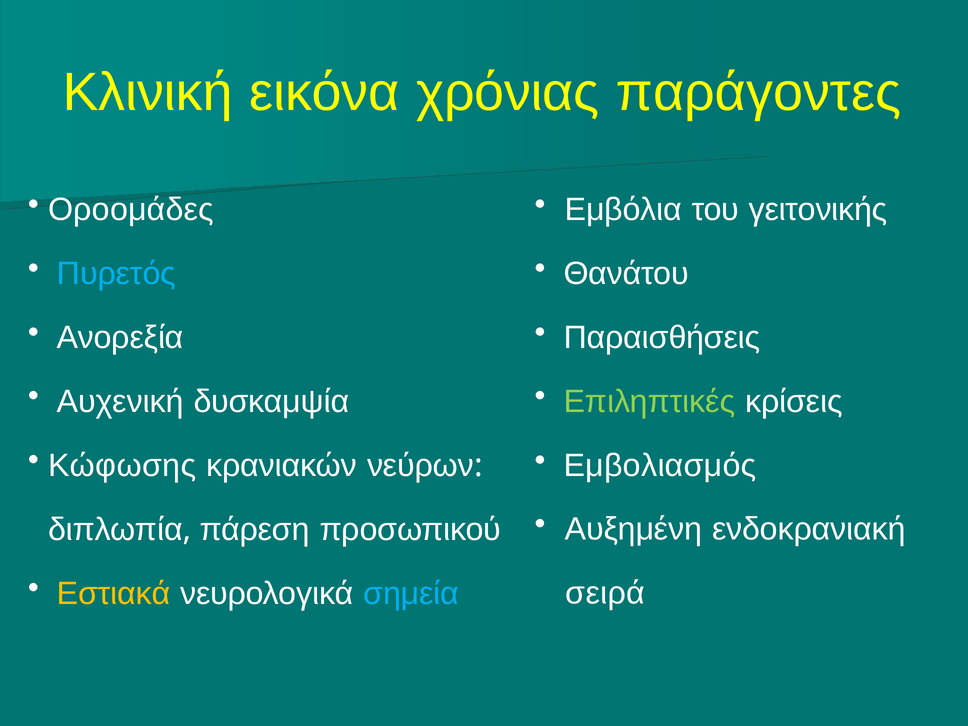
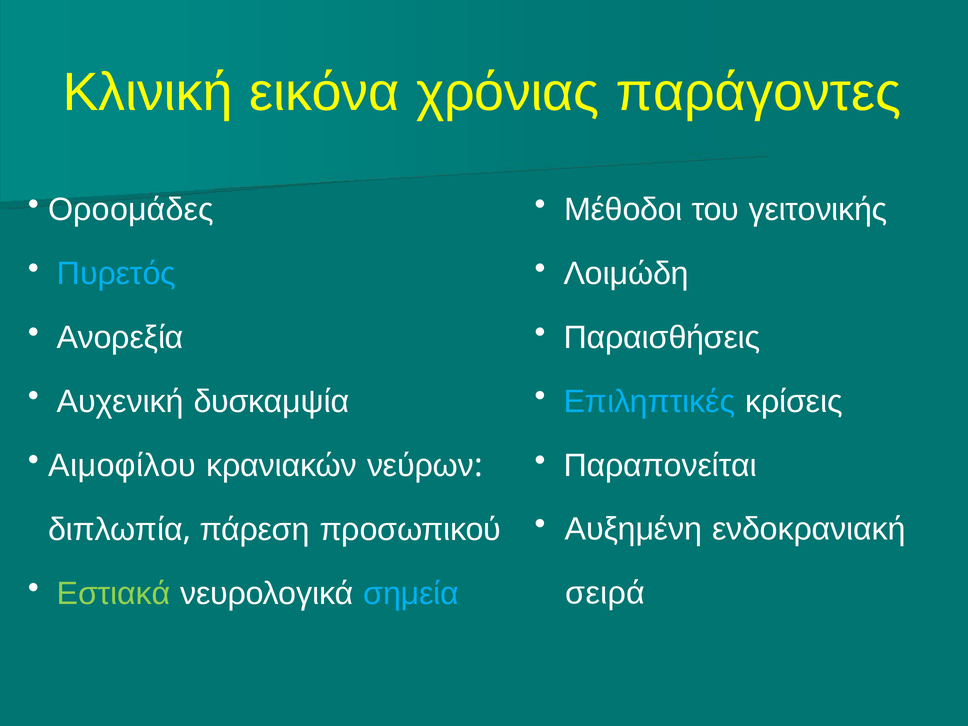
Εμβόλια: Εμβόλια -> Μέθοδοι (623, 210)
Θανάτου: Θανάτου -> Λοιμώδη (626, 274)
Επιληπτικές colour: light green -> light blue (649, 402)
Κώφωσης: Κώφωσης -> Αιμοφίλου (122, 466)
Εμβολιασμός: Εμβολιασμός -> Παραπονείται (660, 466)
Εστιακά colour: yellow -> light green (114, 594)
